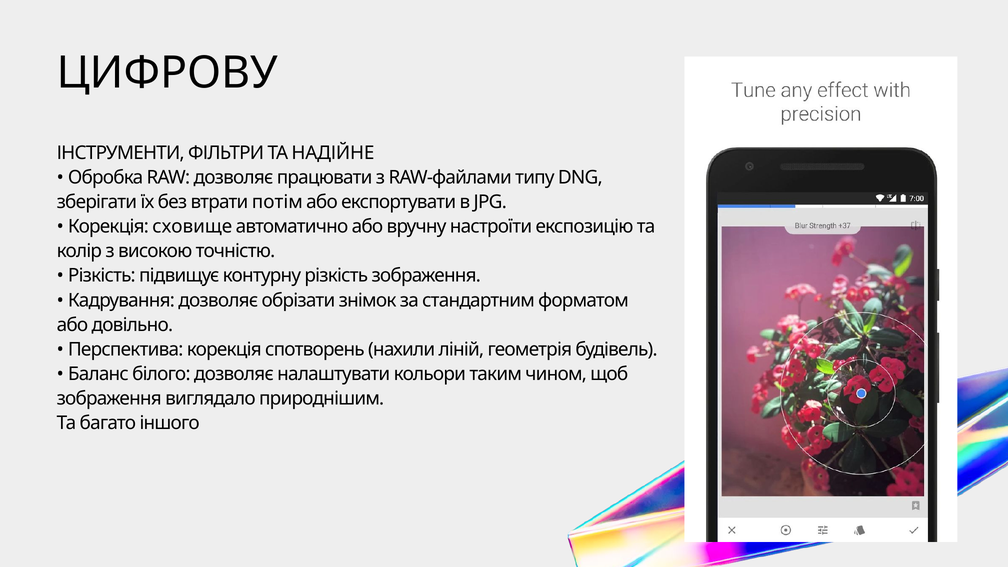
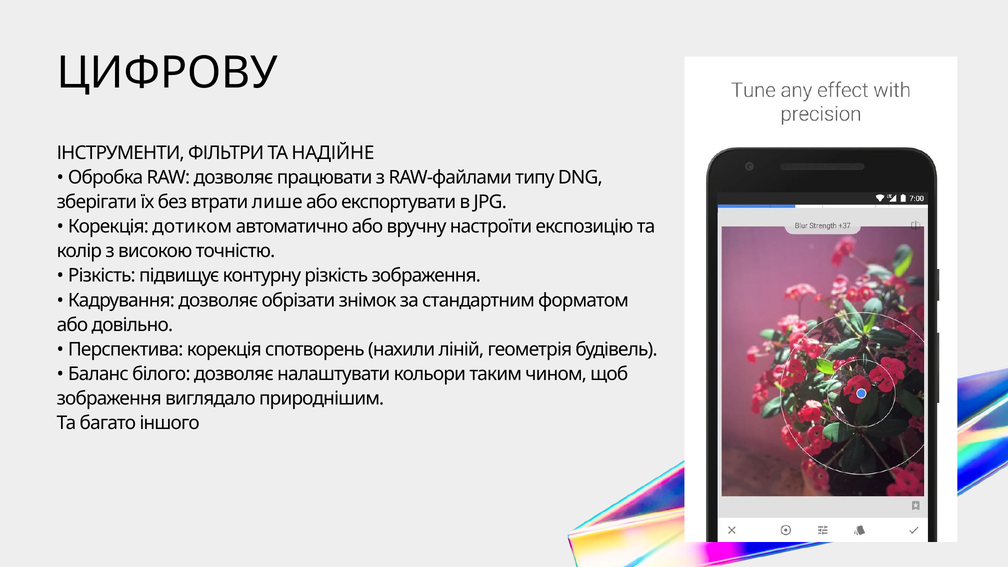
потім: потім -> лише (277, 202)
сховище: сховище -> дотиком (192, 227)
